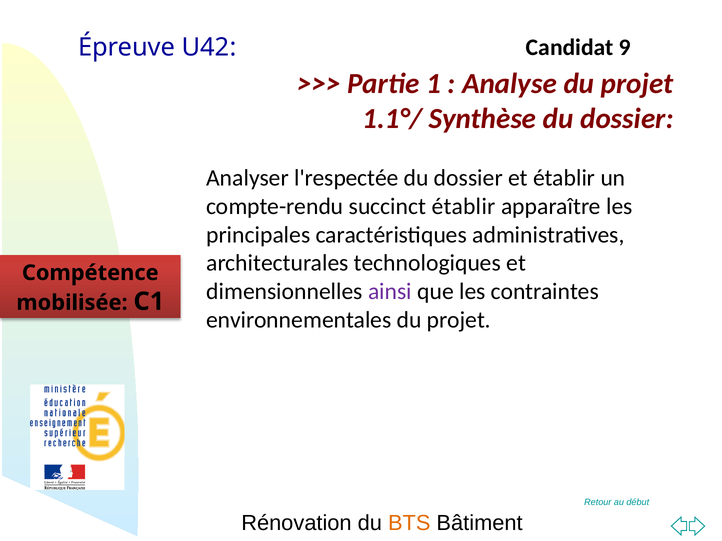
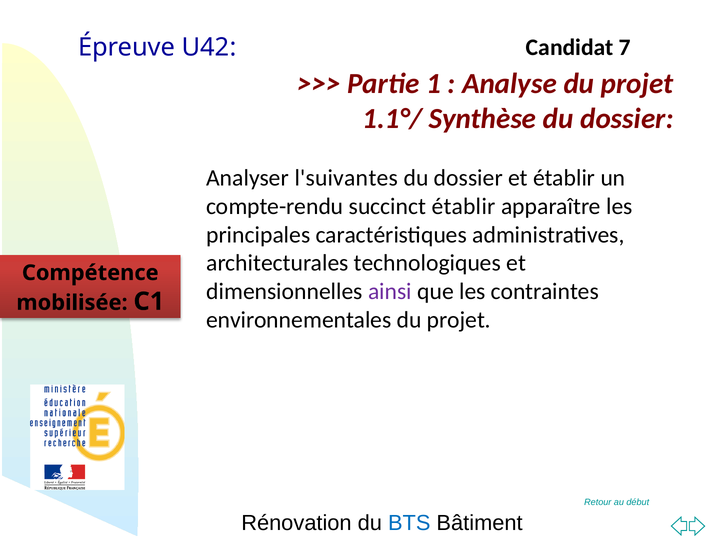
9: 9 -> 7 (625, 47)
l'respectée: l'respectée -> l'suivantes (346, 178)
BTS colour: orange -> blue (409, 523)
